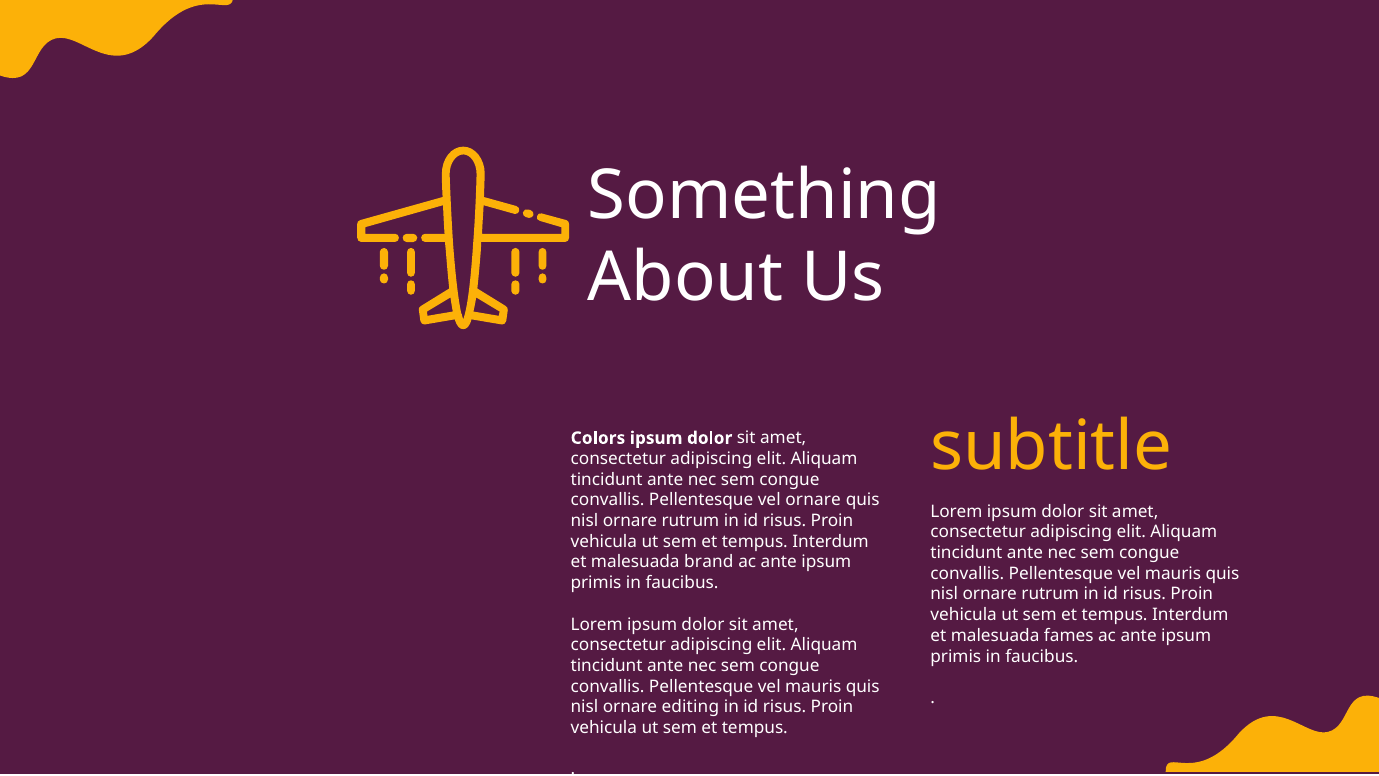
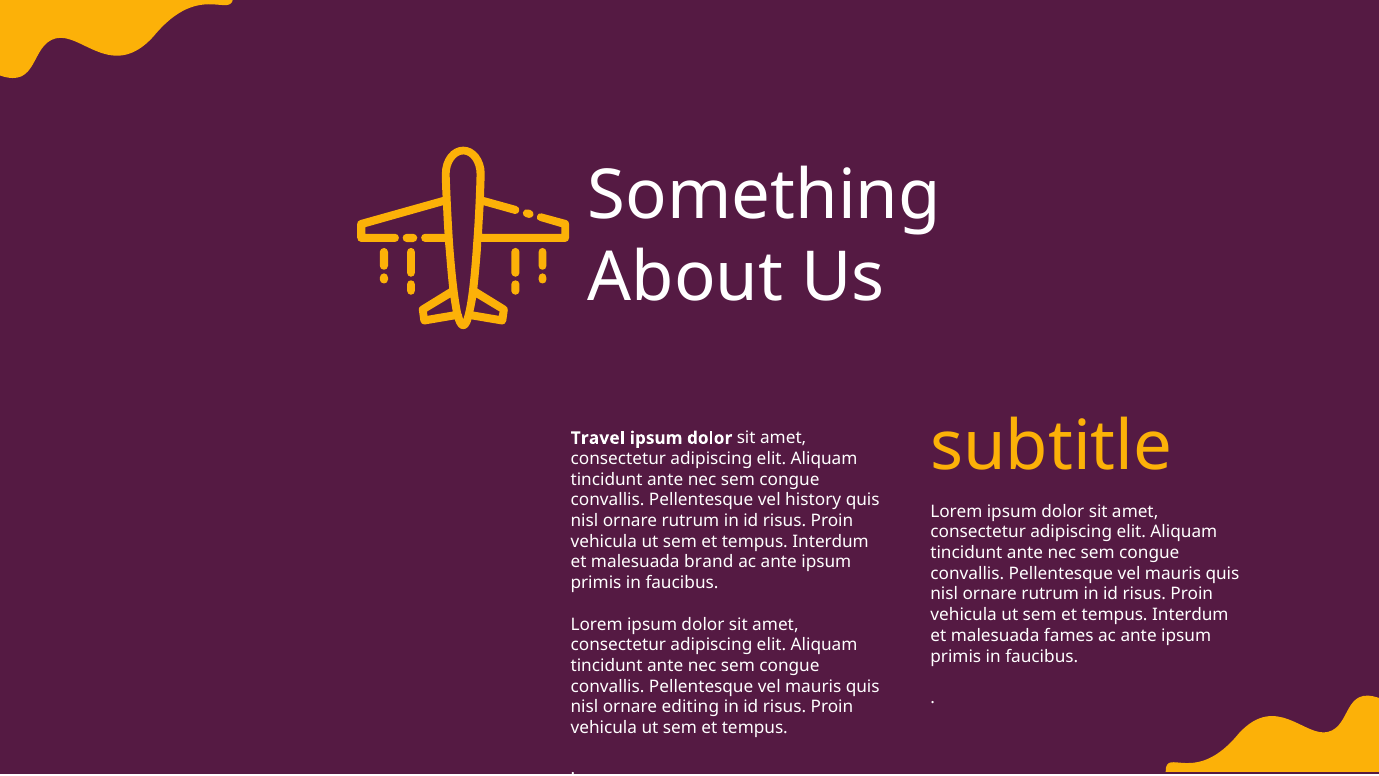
Colors: Colors -> Travel (598, 438)
vel ornare: ornare -> history (813, 500)
